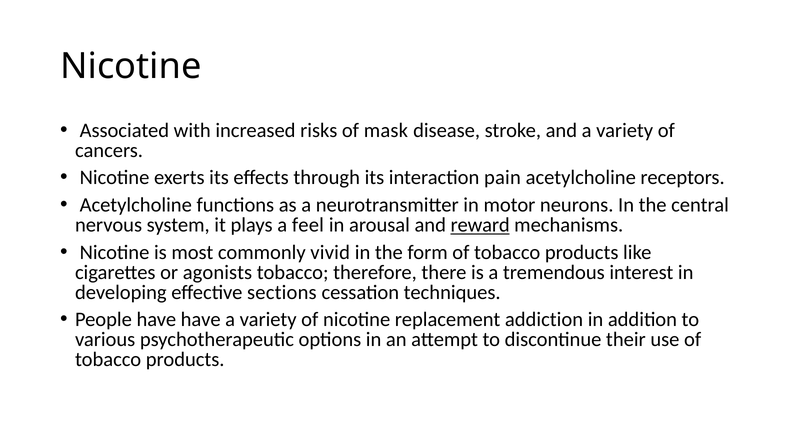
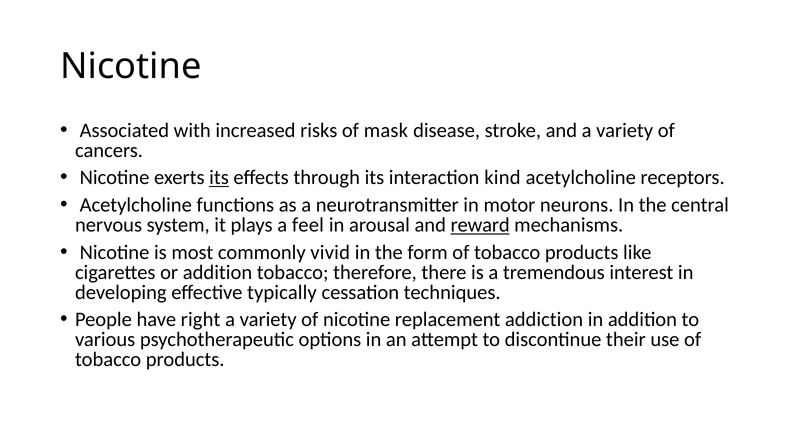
its underline: none -> present (219, 178)
pain: pain -> kind (502, 178)
or agonists: agonists -> addition (218, 273)
sections: sections -> typically (282, 293)
have have: have -> right (201, 320)
